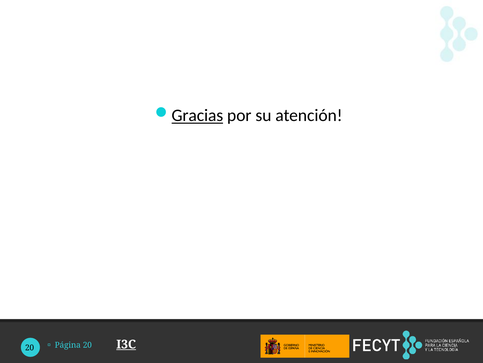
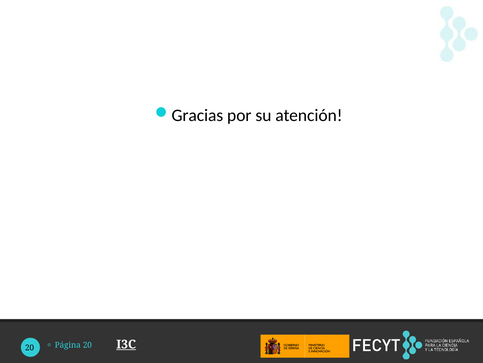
Gracias underline: present -> none (197, 115)
